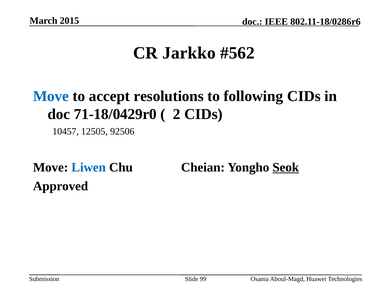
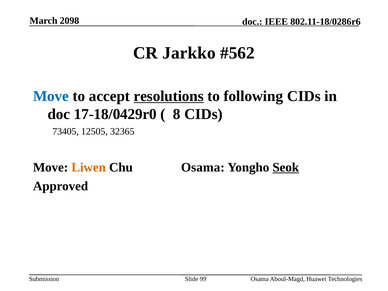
2015: 2015 -> 2098 (69, 21)
resolutions underline: none -> present (169, 96)
71-18/0429r0: 71-18/0429r0 -> 17-18/0429r0 (115, 114)
2: 2 -> 8 (177, 114)
10457: 10457 -> 73405 (66, 131)
92506: 92506 -> 32365 (122, 131)
Liwen colour: blue -> orange (89, 167)
Chu Cheian: Cheian -> Osama (203, 167)
